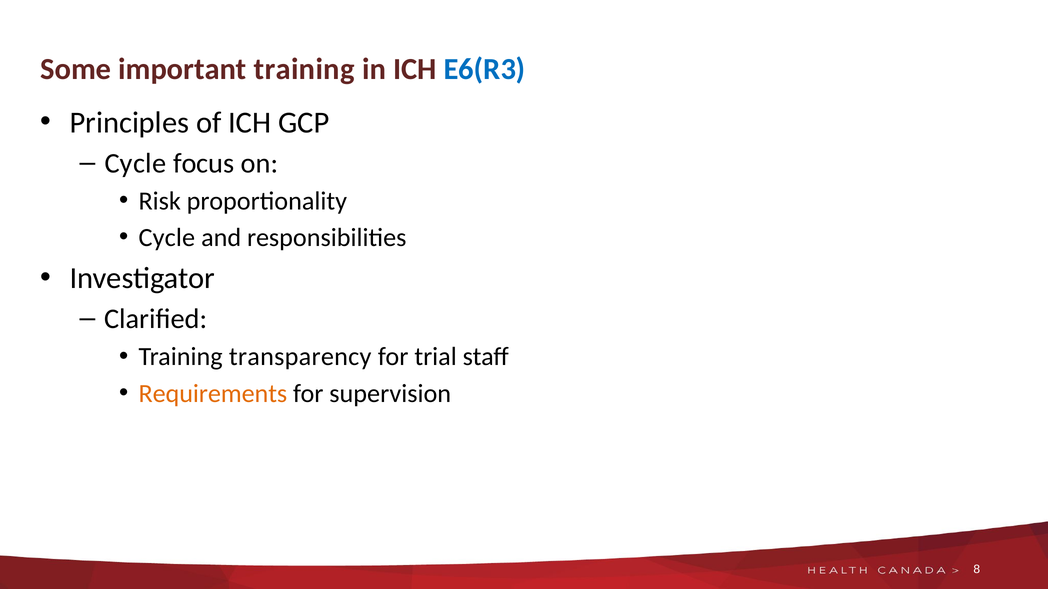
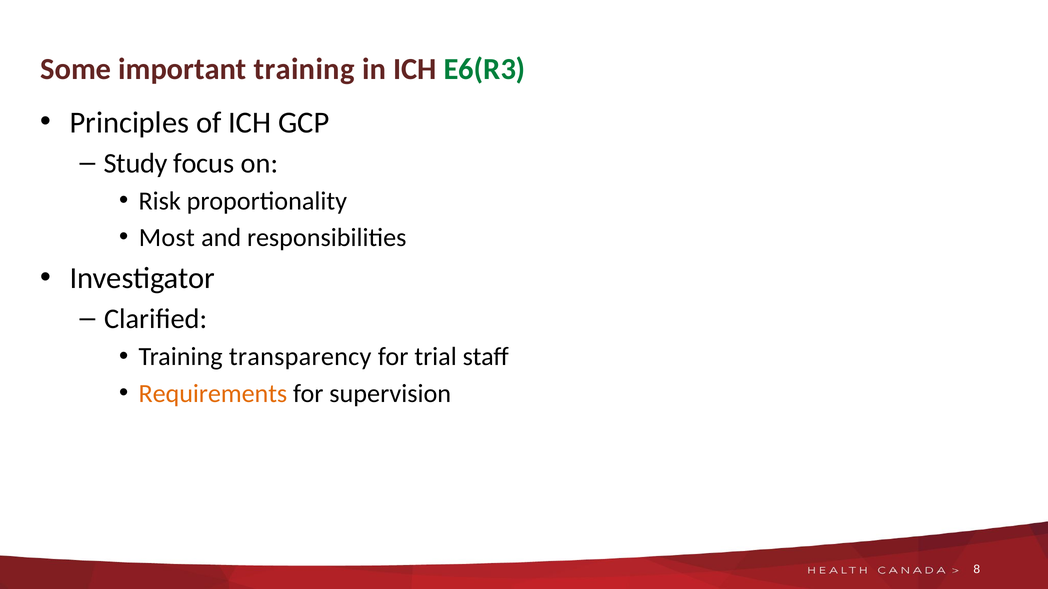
E6(R3 colour: blue -> green (485, 69)
Cycle: Cycle -> Study (136, 163)
Cycle: Cycle -> Most (167, 238)
